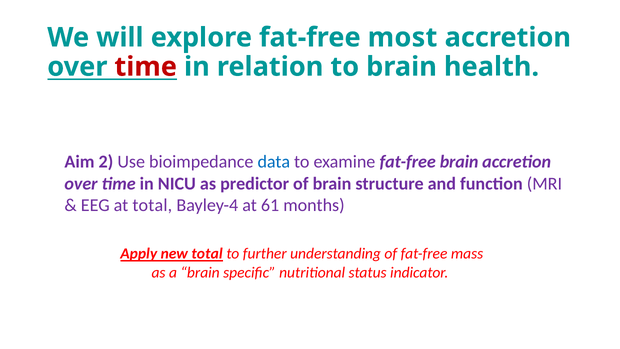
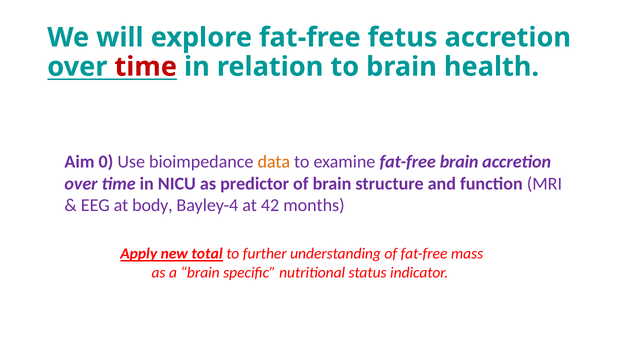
most: most -> fetus (403, 37)
2: 2 -> 0 (106, 162)
data colour: blue -> orange (274, 162)
at total: total -> body (152, 205)
61: 61 -> 42 (270, 205)
